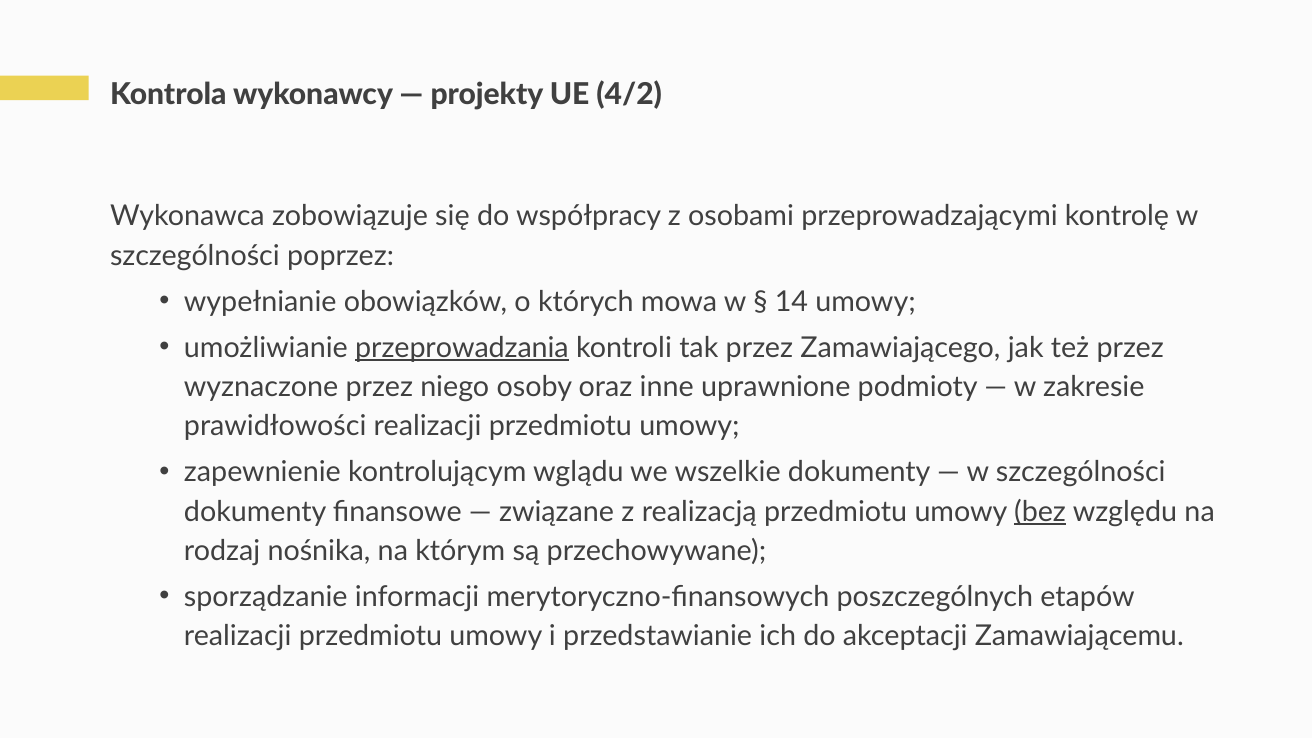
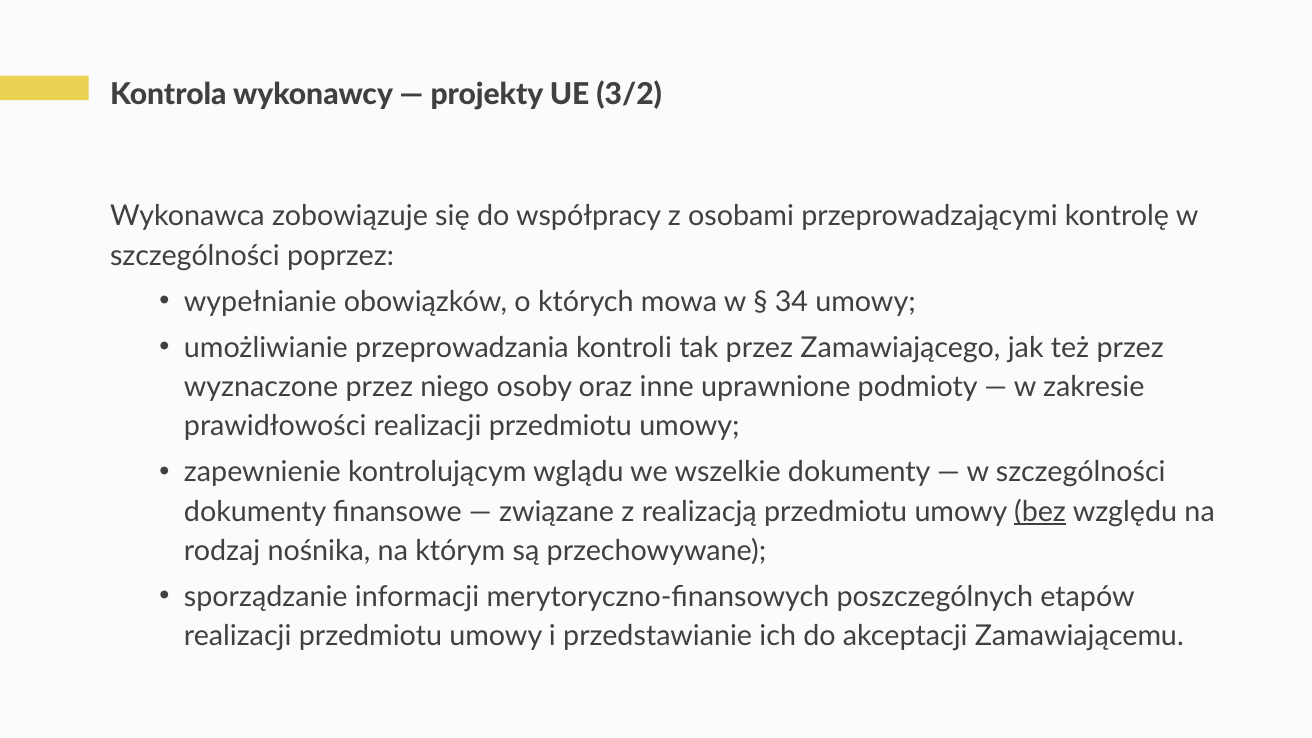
4/2: 4/2 -> 3/2 (629, 94)
14: 14 -> 34 (791, 302)
przeprowadzania underline: present -> none (462, 348)
